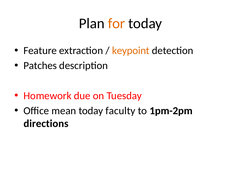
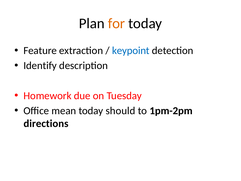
keypoint colour: orange -> blue (131, 51)
Patches: Patches -> Identify (40, 66)
faculty: faculty -> should (120, 111)
